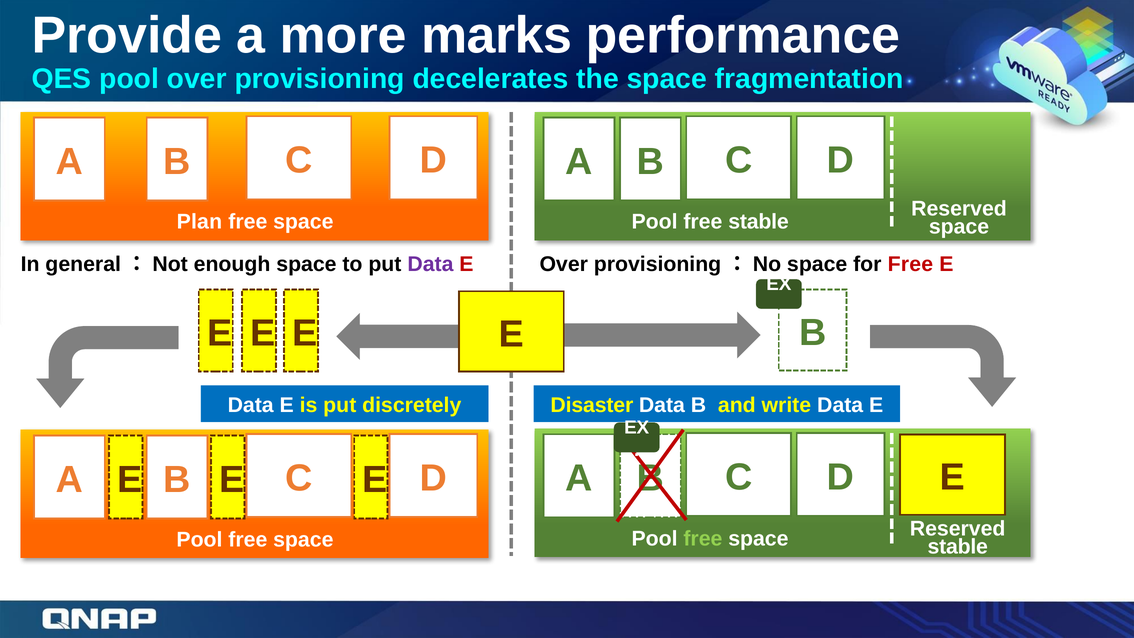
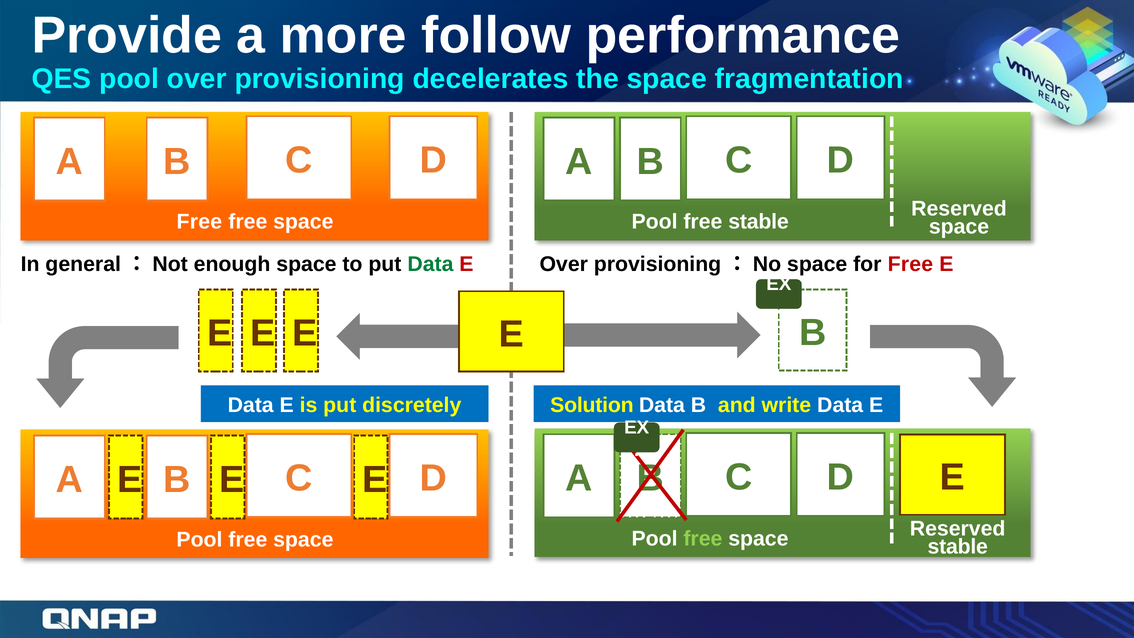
marks: marks -> follow (496, 35)
Plan: Plan -> Free (199, 222)
Data colour: purple -> green (430, 264)
Disaster: Disaster -> Solution (592, 405)
